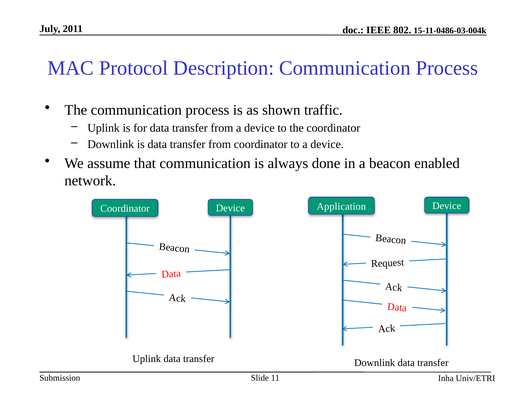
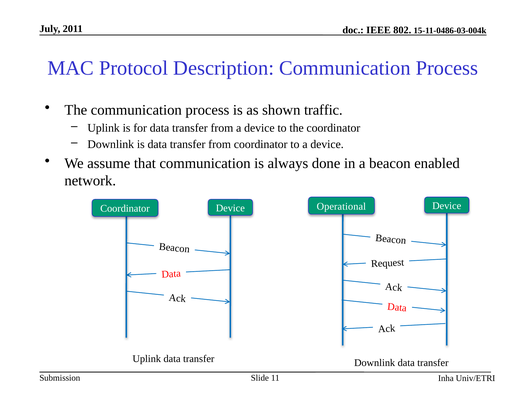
Application: Application -> Operational (341, 207)
